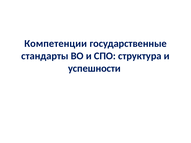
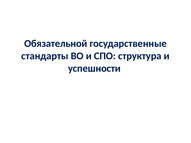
Компетенции: Компетенции -> Обязательной (56, 44)
